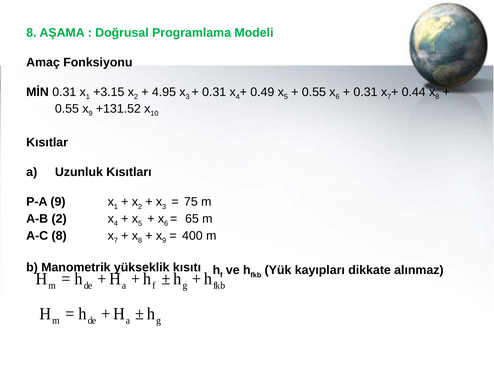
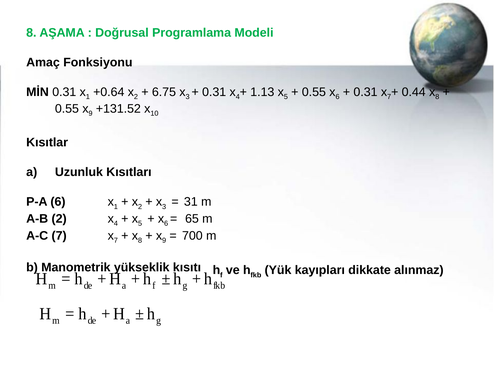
+3.15: +3.15 -> +0.64 (109, 92)
4.95: 4.95 -> 6.75 (164, 92)
0.49: 0.49 -> 1.13 (262, 92)
P-A 9: 9 -> 6 (58, 202)
75: 75 -> 31 (191, 202)
A-C 8: 8 -> 7 (59, 235)
400: 400 -> 700 (192, 235)
